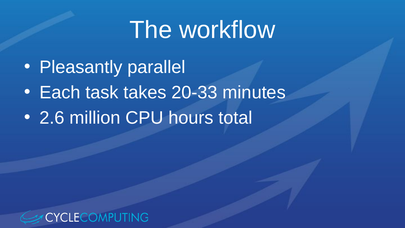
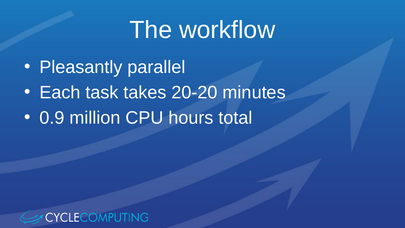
20-33: 20-33 -> 20-20 (195, 92)
2.6: 2.6 -> 0.9 (52, 118)
